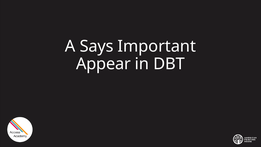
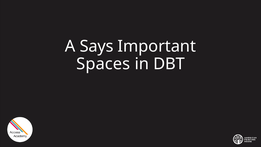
Appear: Appear -> Spaces (103, 64)
